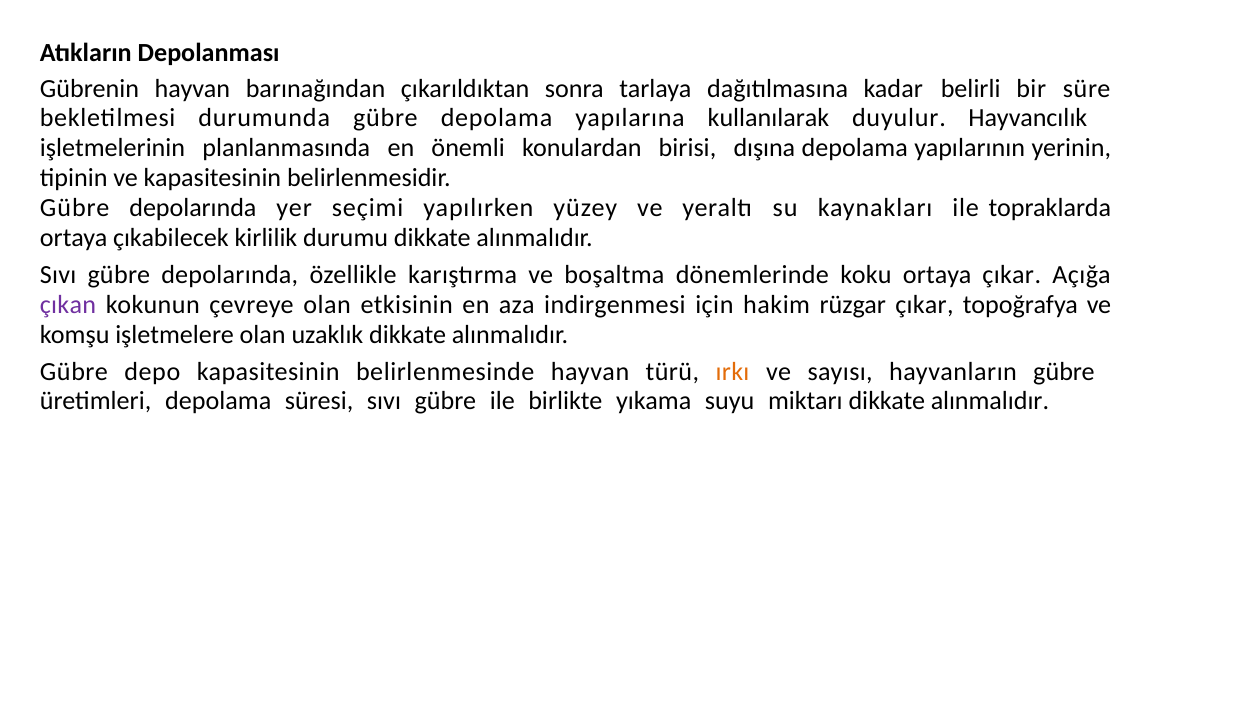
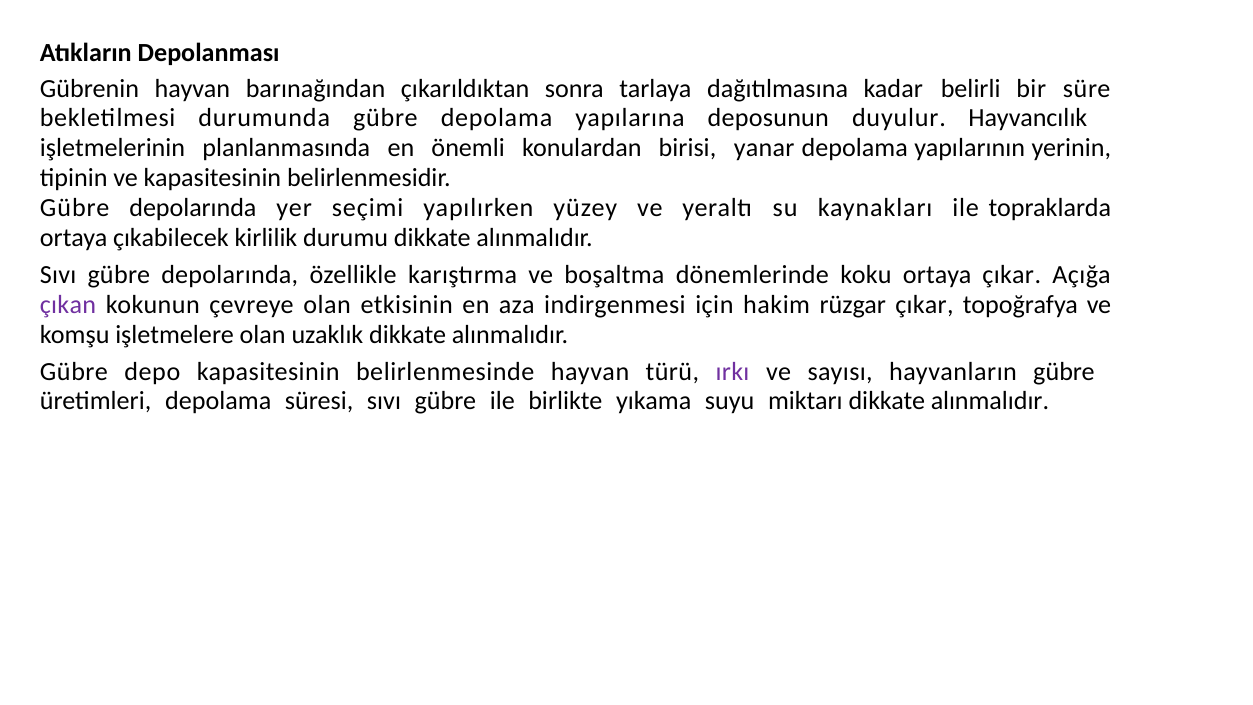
kullanılarak: kullanılarak -> deposunun (768, 118)
dışına: dışına -> yanar (764, 148)
ırkı colour: orange -> purple (733, 371)
